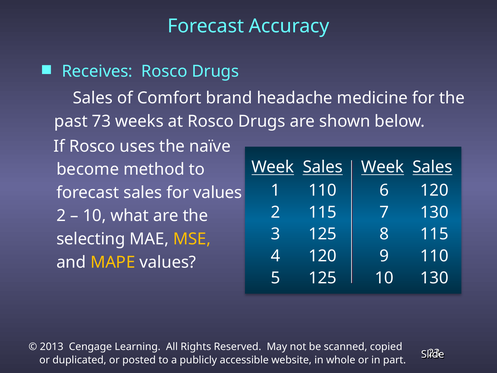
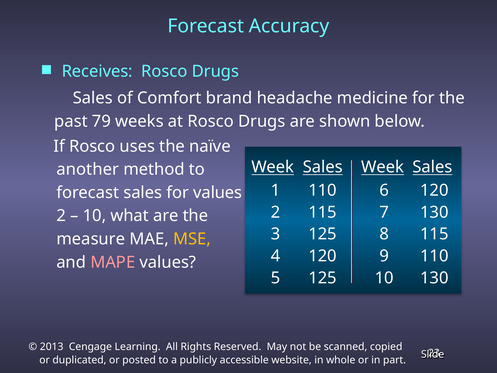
73: 73 -> 79 (101, 121)
become: become -> another (88, 169)
selecting: selecting -> measure (91, 239)
MAPE colour: yellow -> pink (113, 262)
